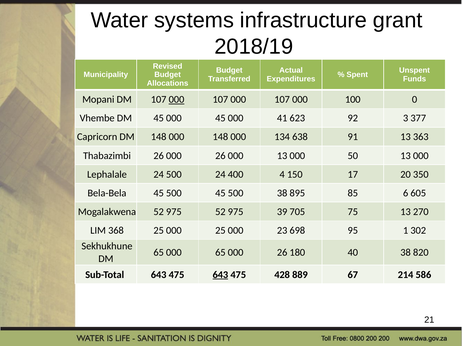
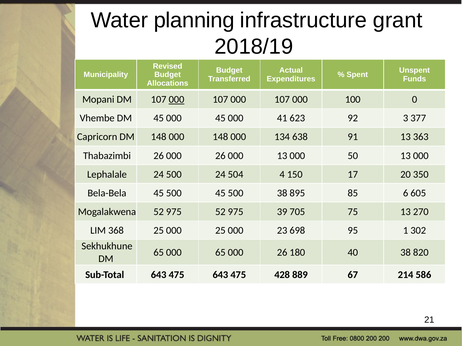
systems: systems -> planning (194, 20)
400: 400 -> 504 (236, 175)
643 underline: present -> none (220, 275)
